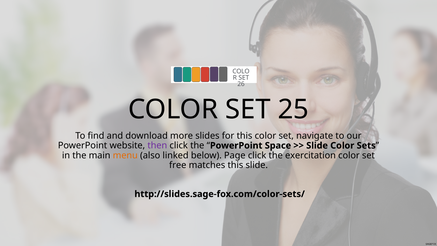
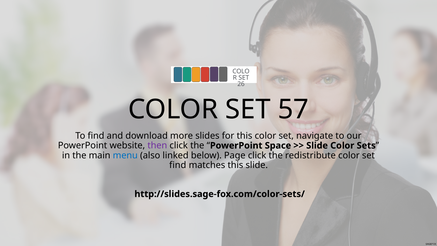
25: 25 -> 57 (293, 109)
menu colour: orange -> blue (125, 155)
exercitation: exercitation -> redistribute (310, 155)
free: free -> find (178, 165)
